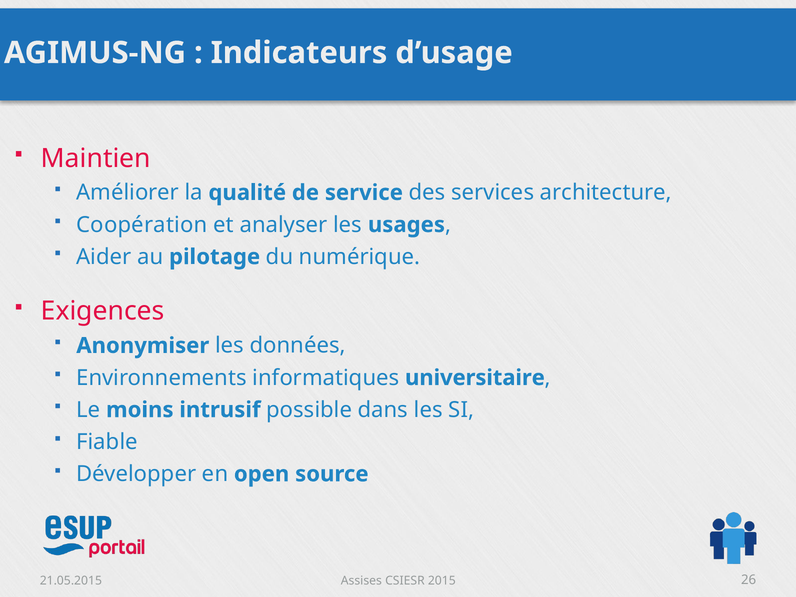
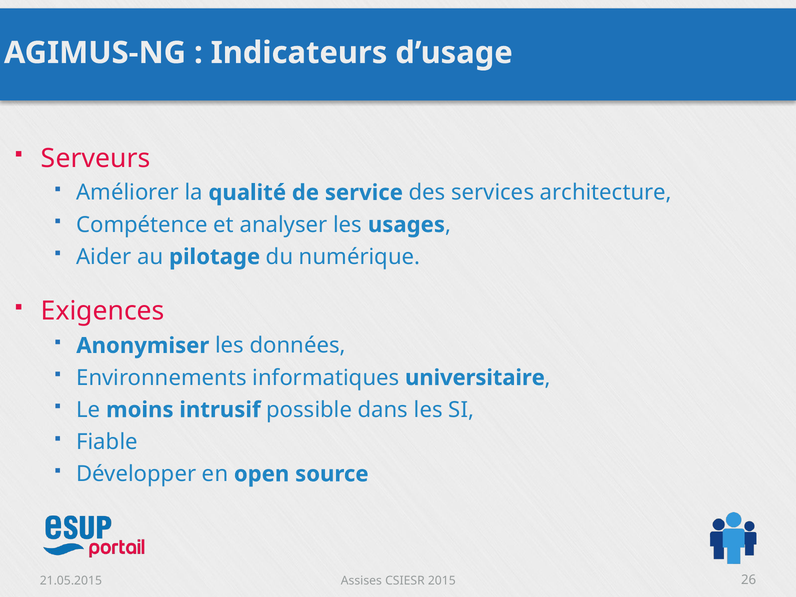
Maintien: Maintien -> Serveurs (96, 158)
Coopération: Coopération -> Compétence (142, 225)
